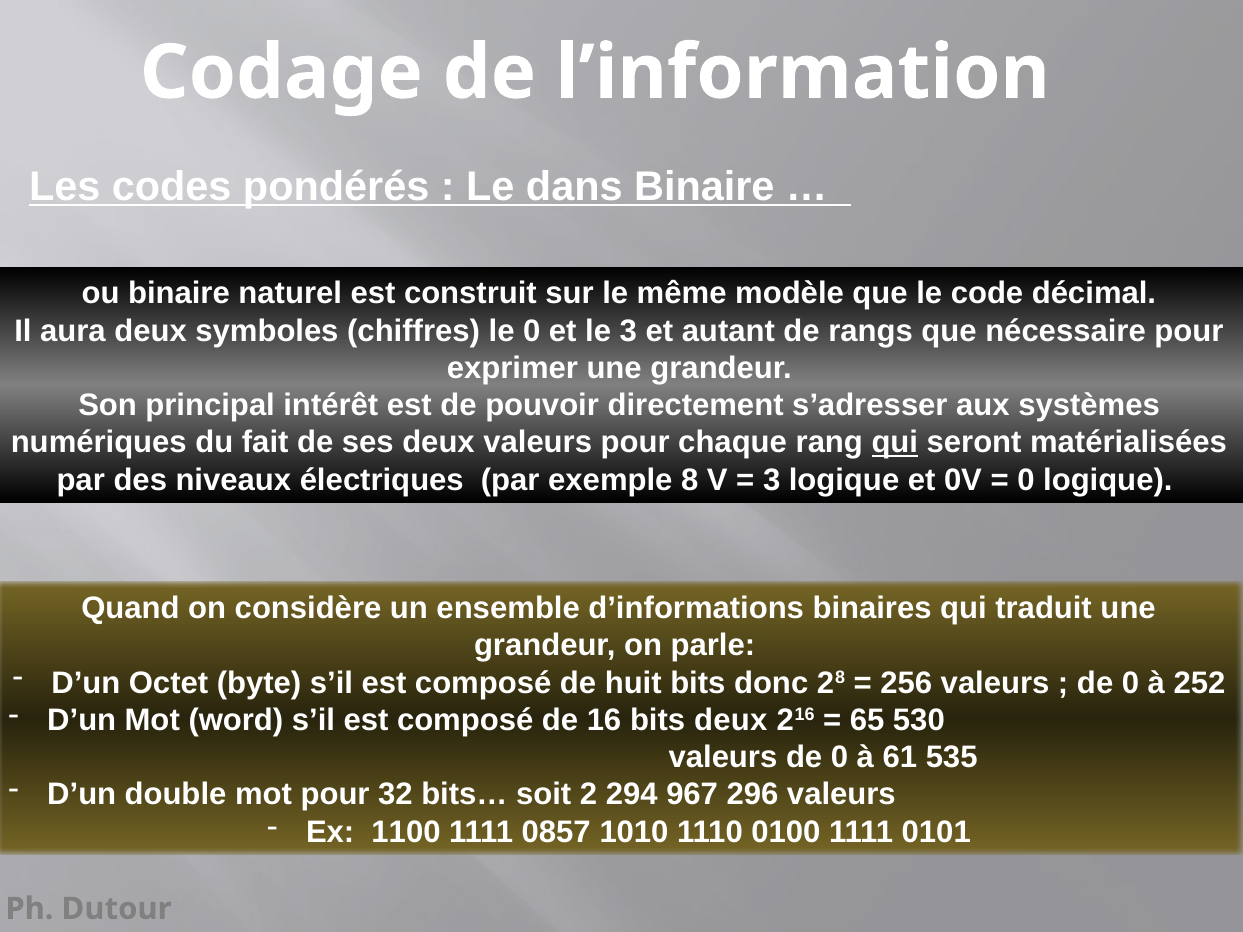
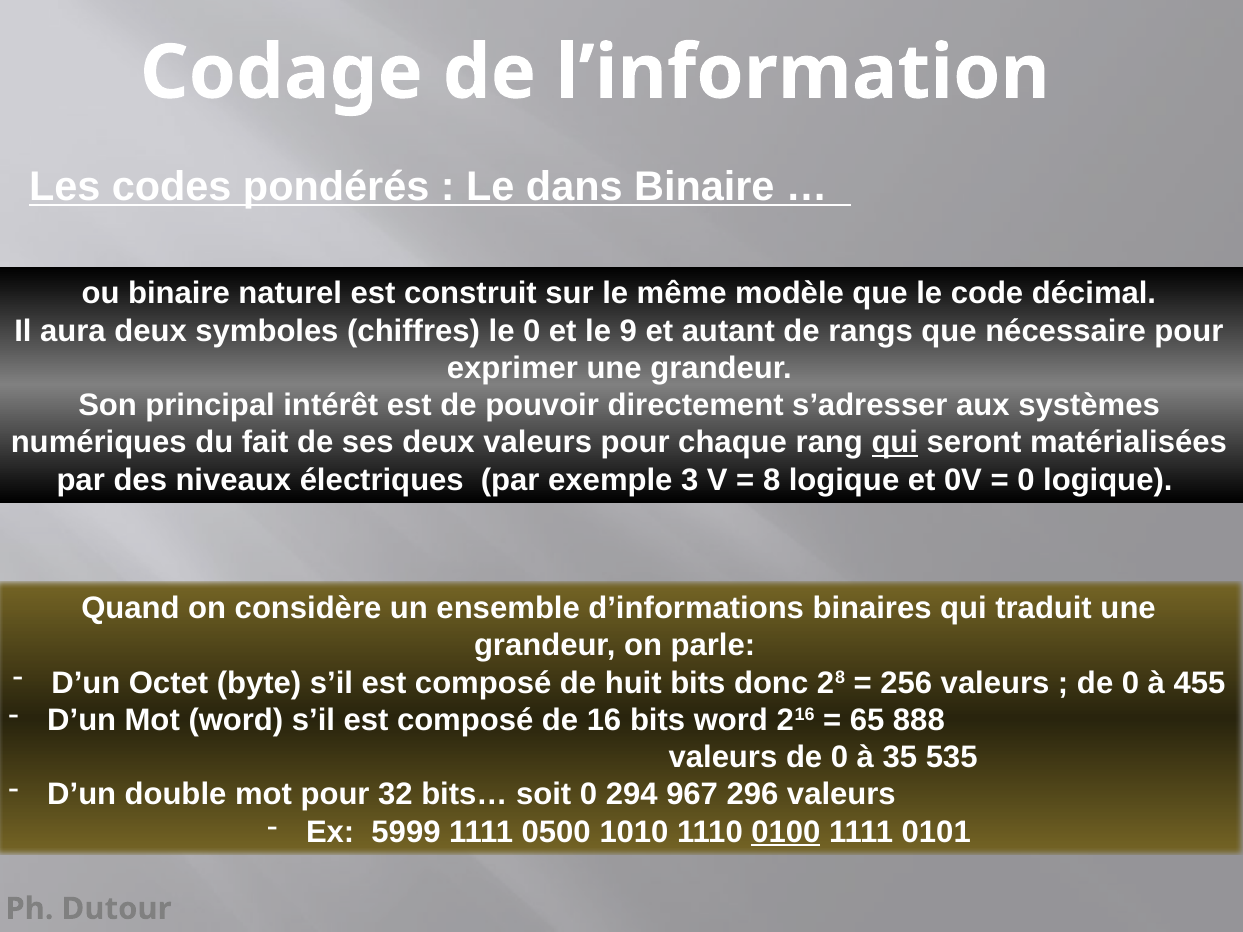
le 3: 3 -> 9 (628, 331)
8: 8 -> 3 (690, 480)
3: 3 -> 8 (772, 480)
252: 252 -> 455 (1200, 683)
bits deux: deux -> word (731, 720)
530: 530 -> 888 (919, 720)
61: 61 -> 35 (900, 758)
soit 2: 2 -> 0 (588, 795)
1100: 1100 -> 5999 (406, 832)
0857: 0857 -> 0500 (556, 832)
0100 underline: none -> present (786, 832)
